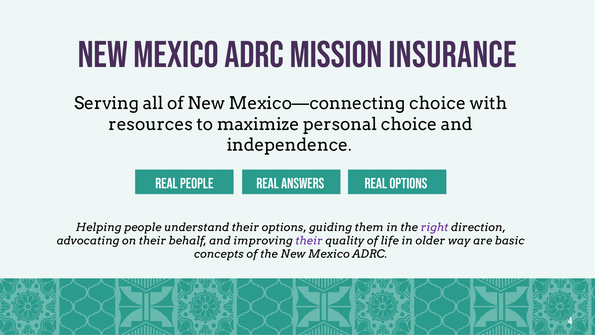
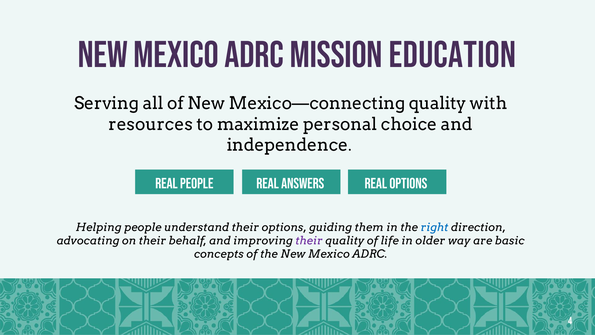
Insurance: Insurance -> Education (453, 55)
Mexico—connecting choice: choice -> quality (438, 103)
right colour: purple -> blue (434, 227)
